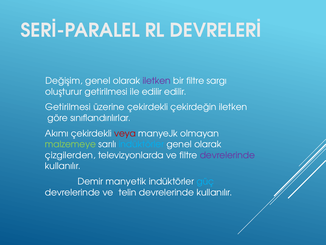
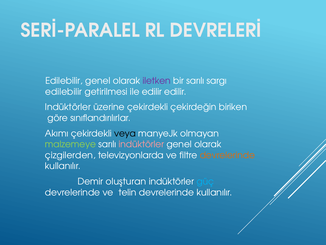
Değişim: Değişim -> Edilebilir (64, 81)
bir filtre: filtre -> sarılı (195, 81)
oluşturur: oluşturur -> edilebilir (64, 92)
Getirilmesi: Getirilmesi -> Indüktörler (68, 107)
çekirdeğin iletken: iletken -> biriken (233, 107)
veya colour: red -> black (125, 133)
indüktörler colour: light blue -> pink (141, 144)
devrelerinde colour: purple -> orange (227, 155)
manyetik: manyetik -> oluşturan (126, 181)
